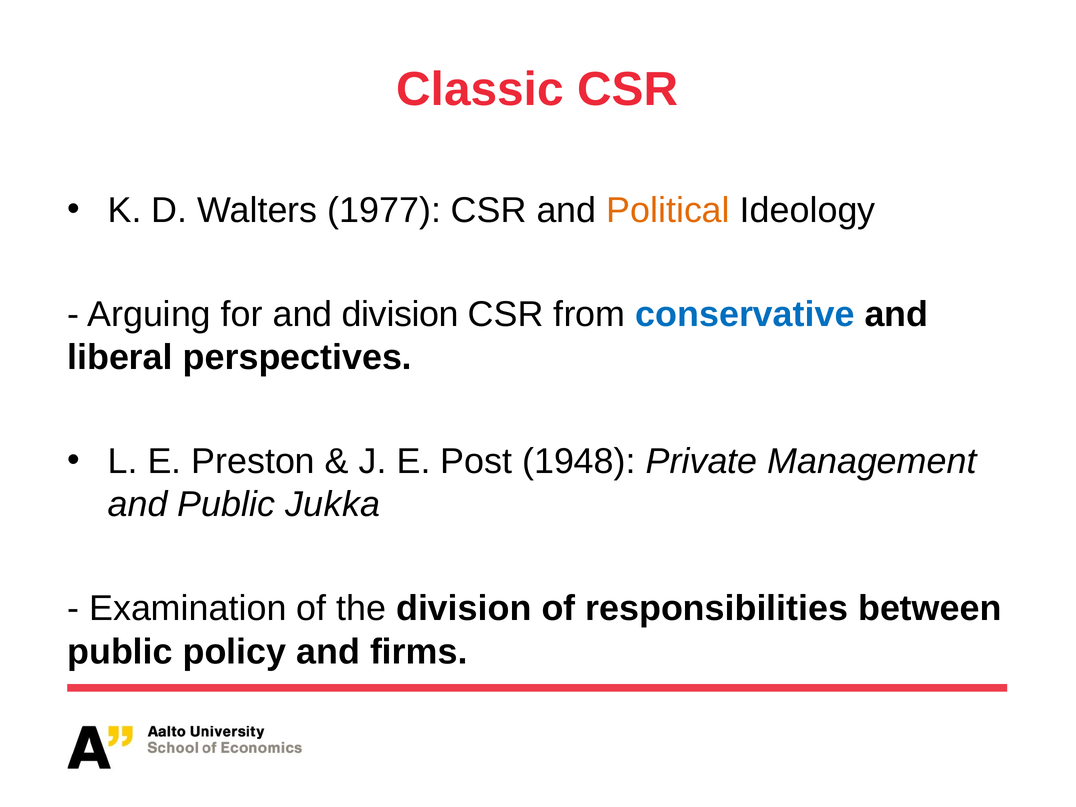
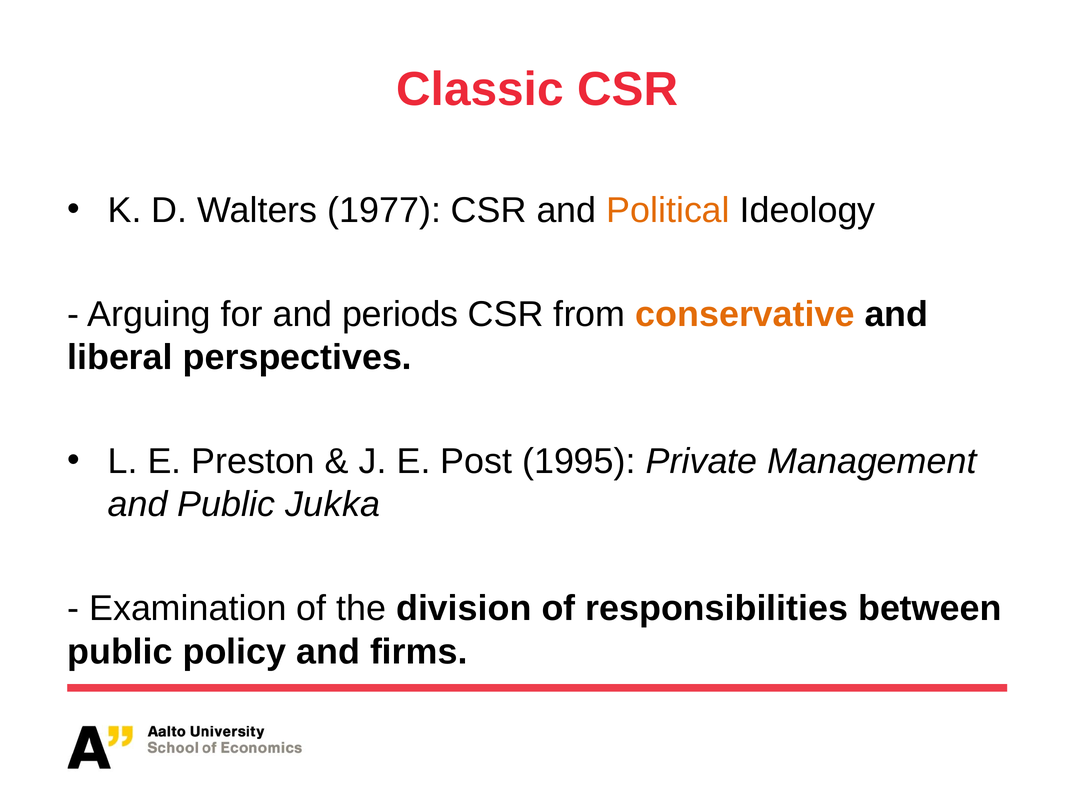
and division: division -> periods (400, 314)
conservative colour: blue -> orange (745, 314)
1948: 1948 -> 1995 (579, 462)
